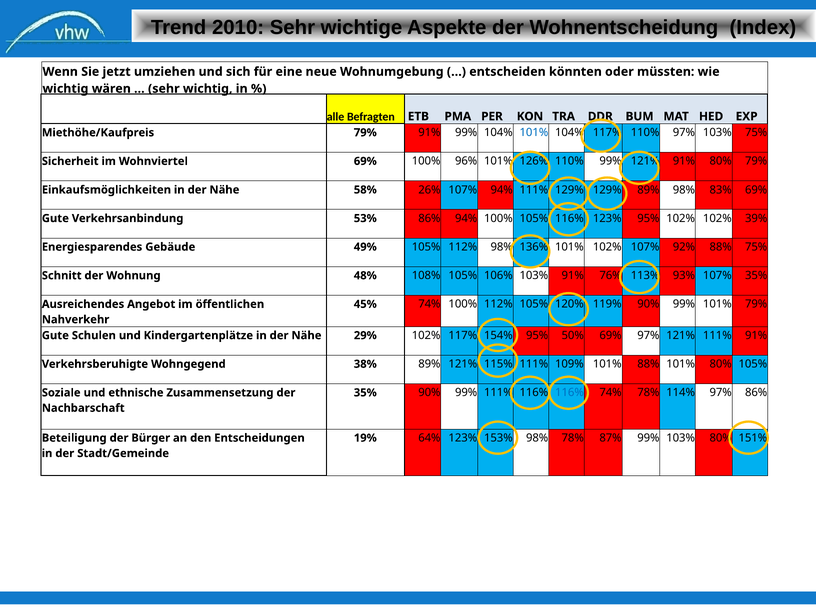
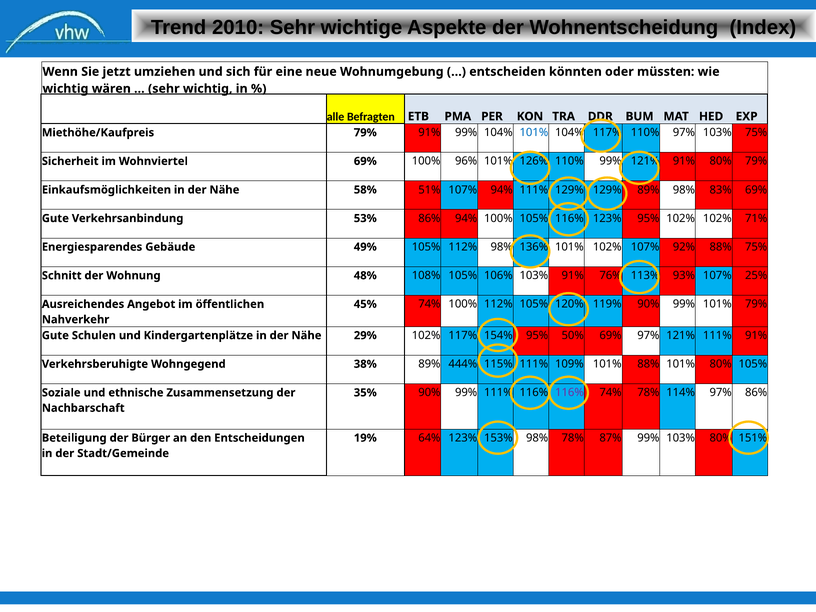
26%: 26% -> 51% (429, 190)
39%: 39% -> 71% (756, 218)
107% 35%: 35% -> 25% (756, 276)
89% 121%: 121% -> 444% (463, 364)
116% colour: blue -> purple (569, 393)
